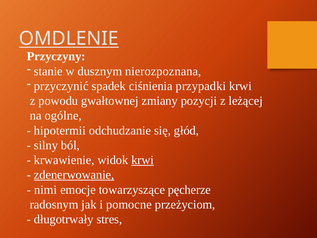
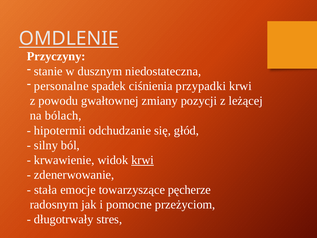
nierozpoznana: nierozpoznana -> niedostateczna (163, 71)
przyczynić: przyczynić -> personalne (61, 86)
ogólne: ogólne -> bólach (63, 116)
zdenerwowanie underline: present -> none (74, 175)
nimi: nimi -> stała (46, 190)
